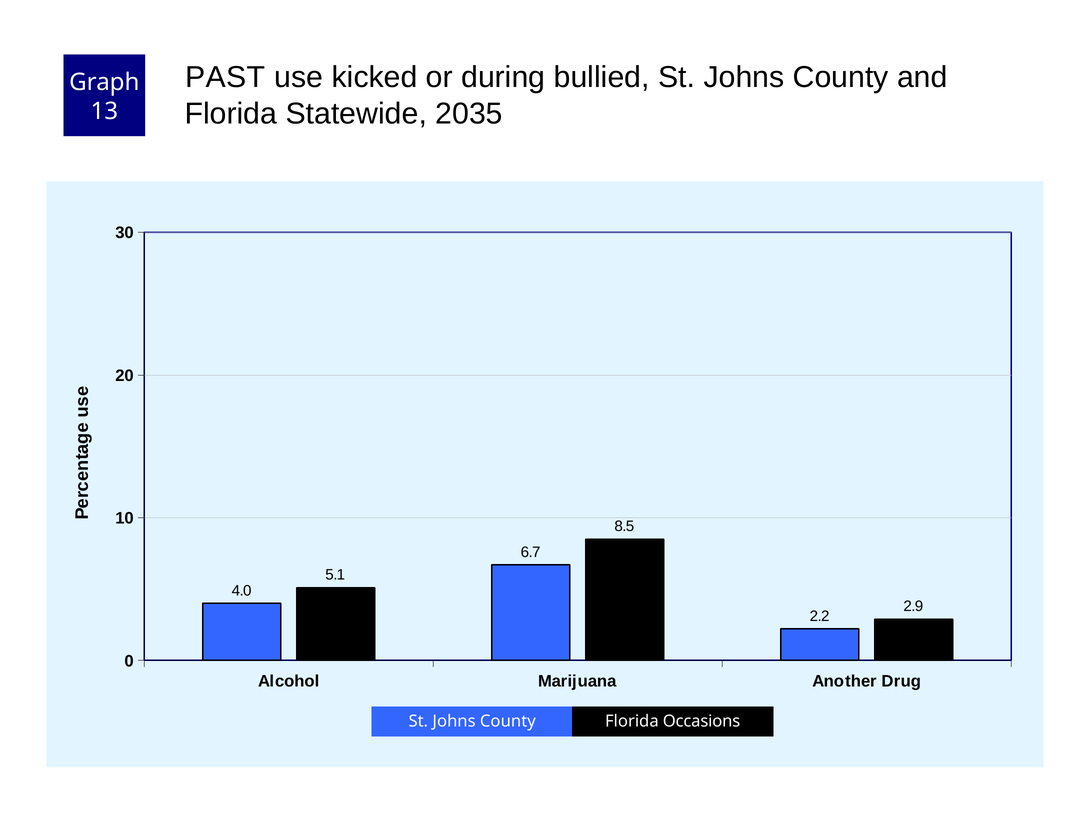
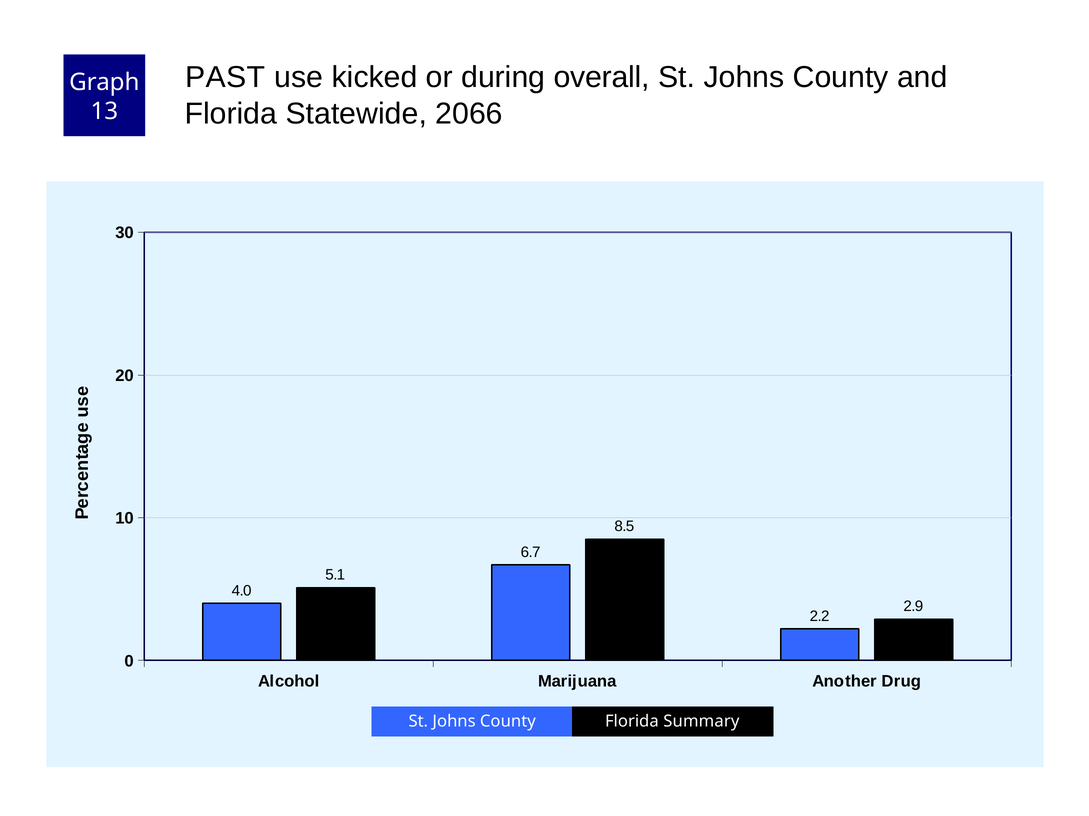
bullied: bullied -> overall (602, 77)
2035: 2035 -> 2066 (469, 114)
Occasions: Occasions -> Summary (701, 722)
